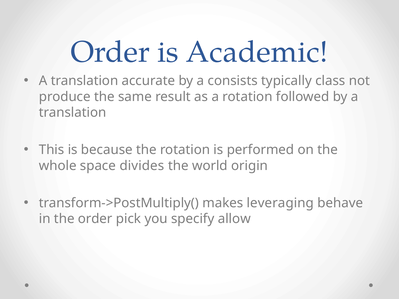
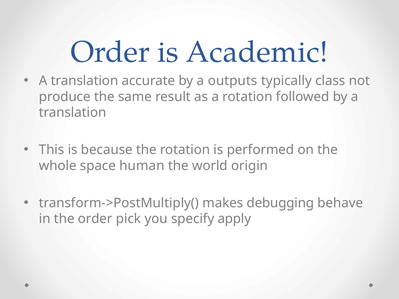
consists: consists -> outputs (233, 81)
divides: divides -> human (142, 166)
leveraging: leveraging -> debugging (280, 203)
allow: allow -> apply (234, 219)
